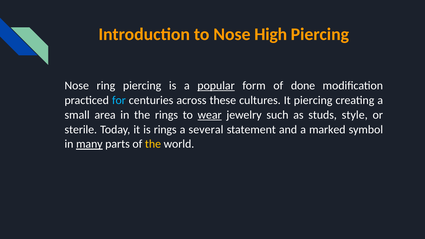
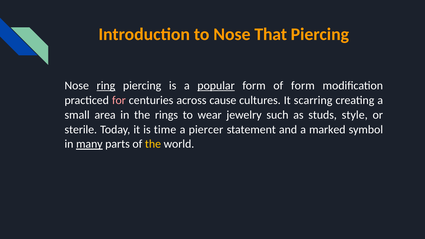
High: High -> That (271, 34)
ring underline: none -> present (106, 86)
of done: done -> form (303, 86)
for colour: light blue -> pink (119, 100)
these: these -> cause (223, 100)
It piercing: piercing -> scarring (313, 100)
wear underline: present -> none (210, 115)
is rings: rings -> time (165, 129)
several: several -> piercer (206, 129)
